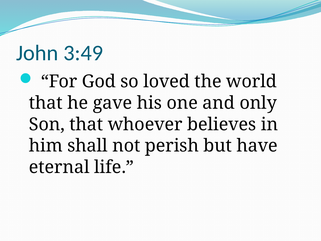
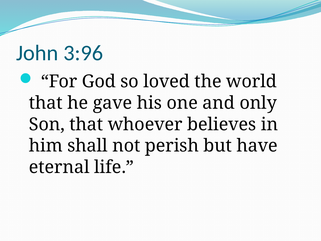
3:49: 3:49 -> 3:96 (83, 53)
